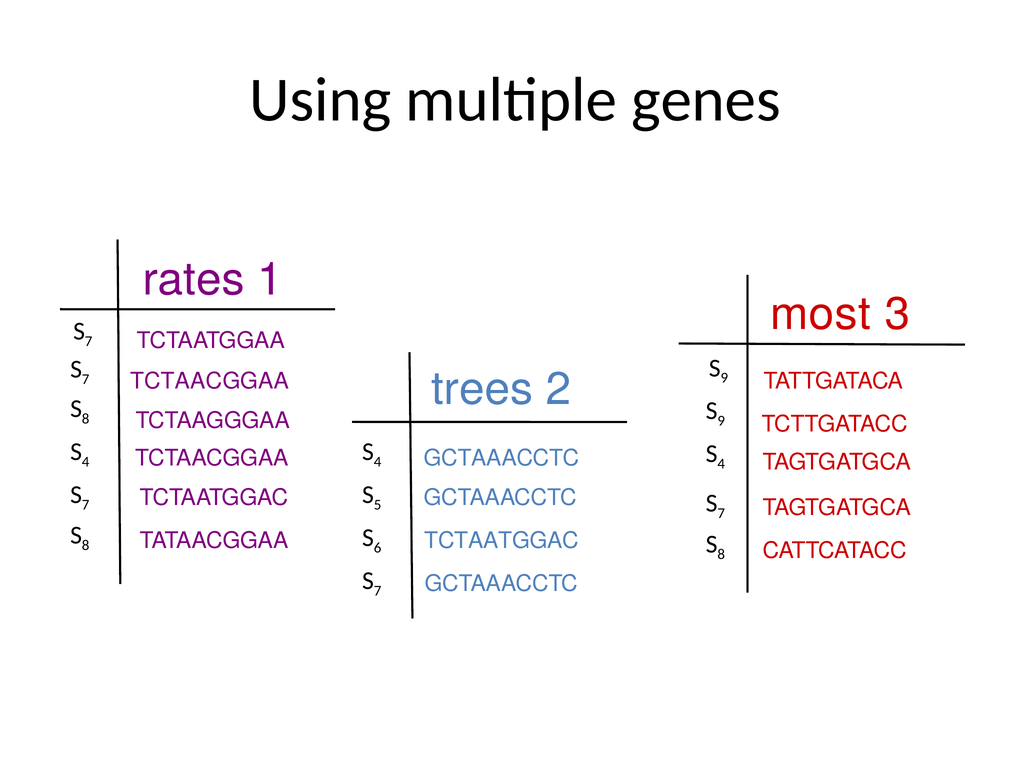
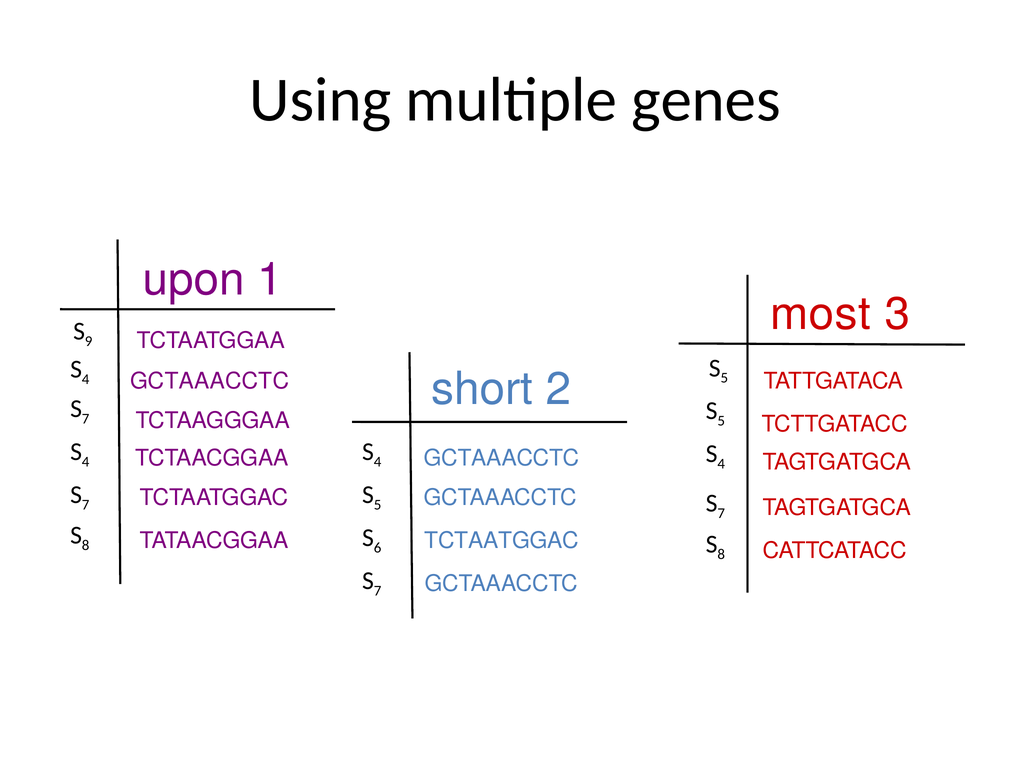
rates: rates -> upon (194, 280)
7: 7 -> 9 (89, 342)
9: 9 -> 5 (724, 378)
7: 7 -> 4 (86, 379)
trees: trees -> short (482, 389)
TCTAACGGAA: TCTAACGGAA -> GCTAAACCTC (210, 381)
8: 8 -> 7 (86, 419)
9: 9 -> 5 (721, 421)
